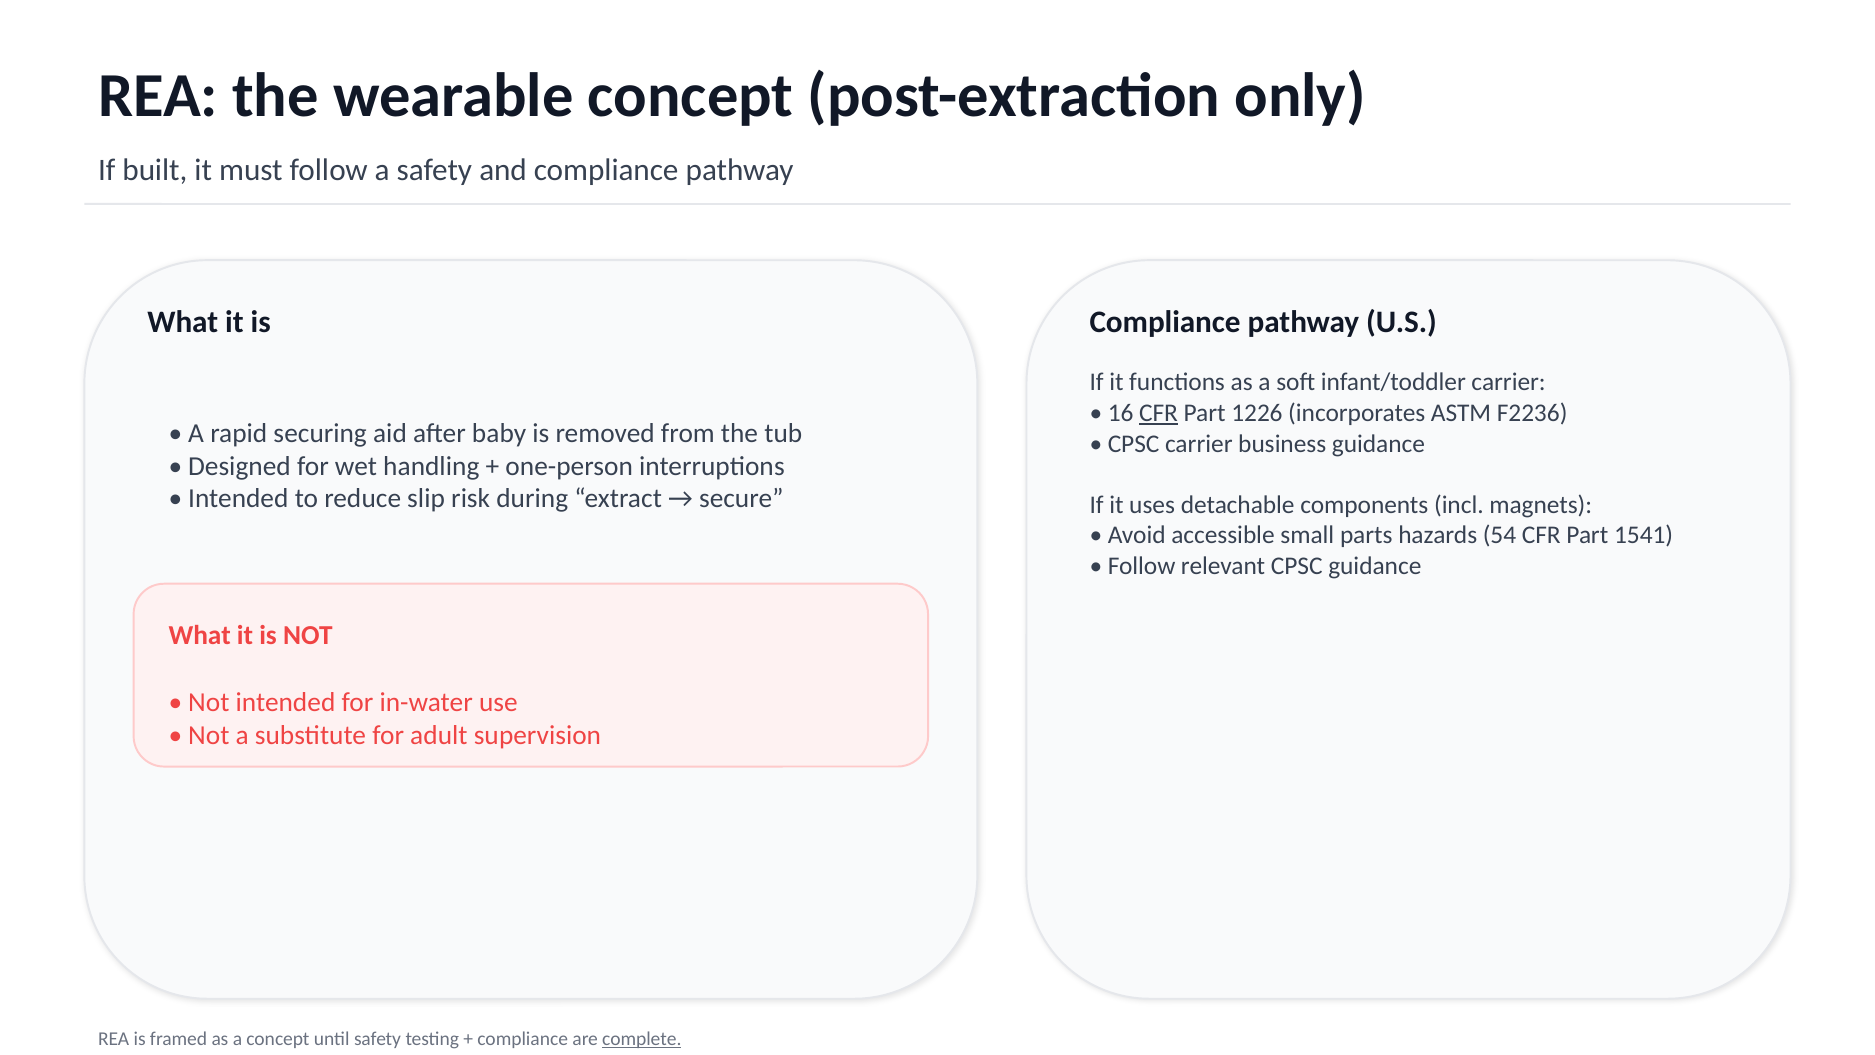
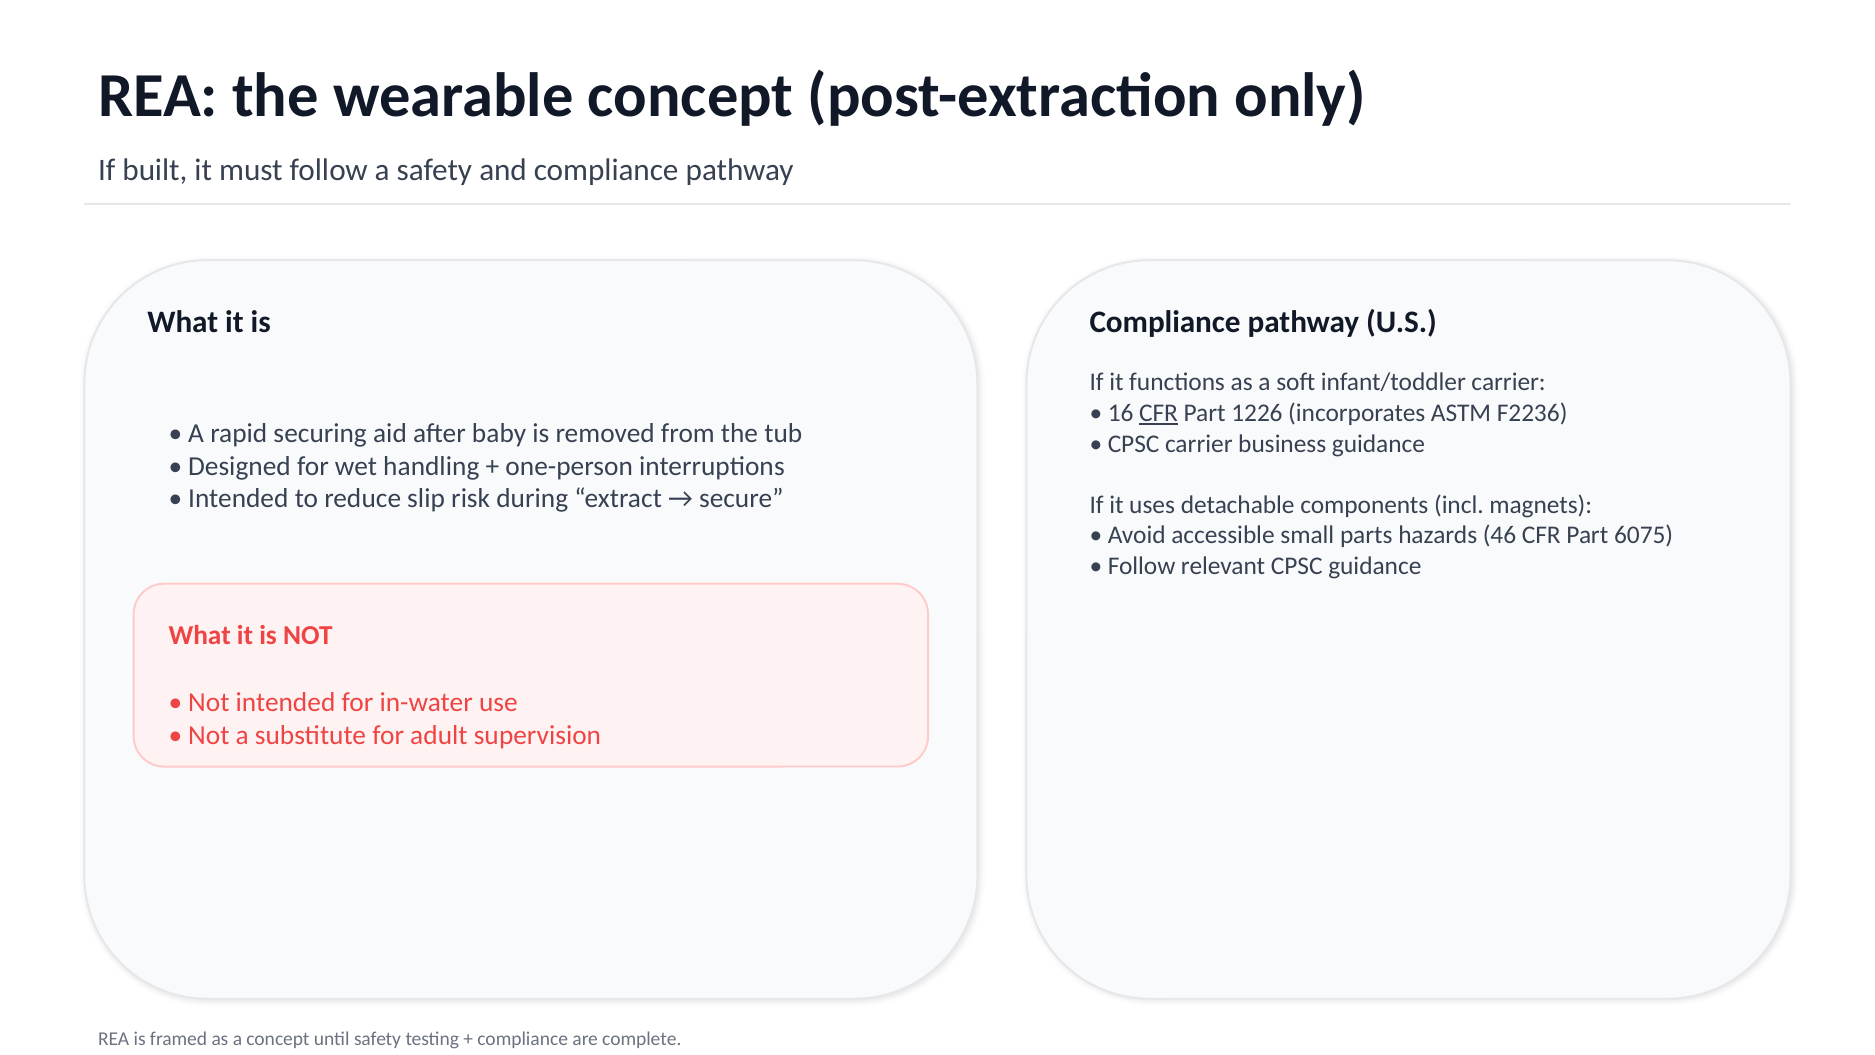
54: 54 -> 46 (1499, 535)
1541: 1541 -> 6075 (1644, 535)
complete underline: present -> none (642, 1039)
